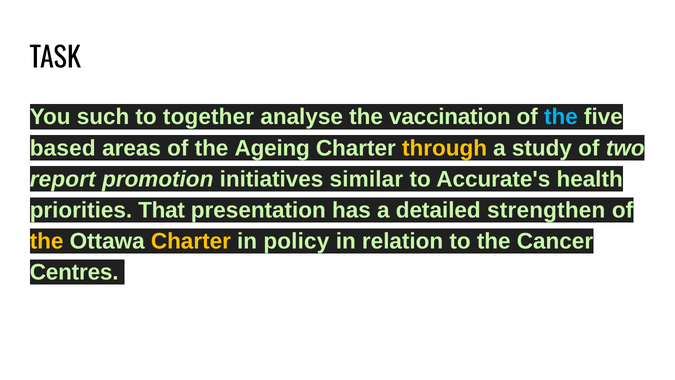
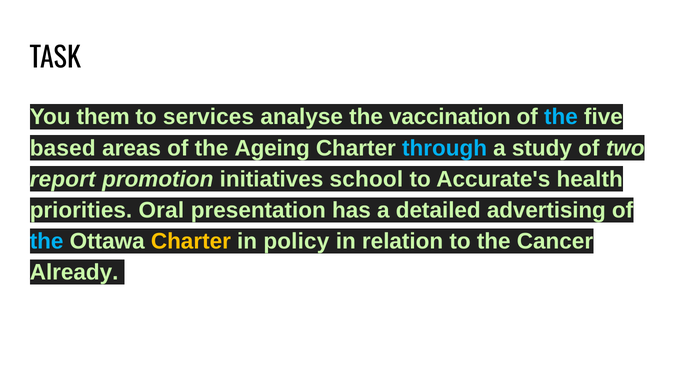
such: such -> them (103, 117)
together: together -> services (209, 117)
through colour: yellow -> light blue (445, 148)
similar: similar -> school (366, 179)
That: That -> Oral (161, 210)
strengthen: strengthen -> advertising (546, 210)
the colour: yellow -> light blue (47, 241)
Centres: Centres -> Already (74, 272)
